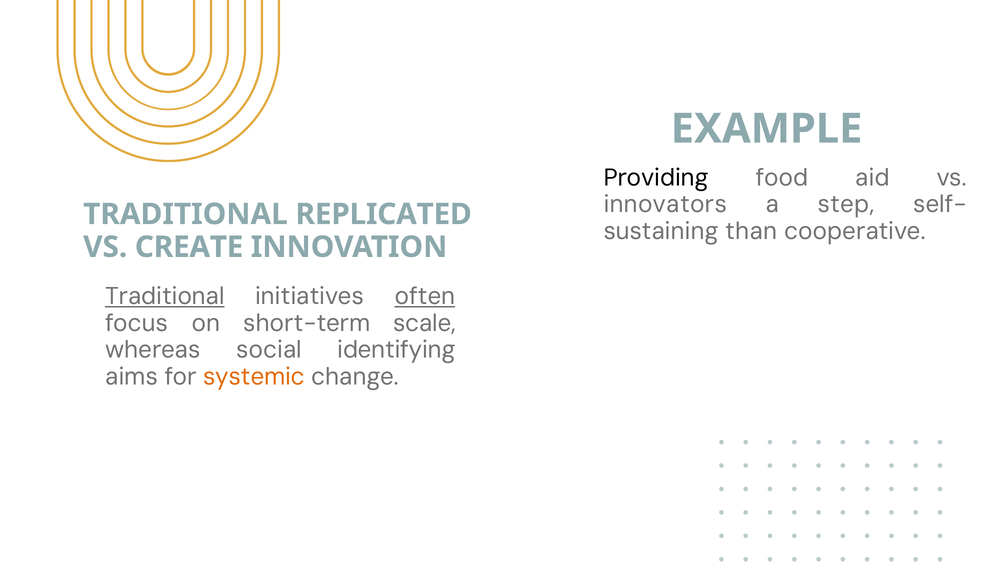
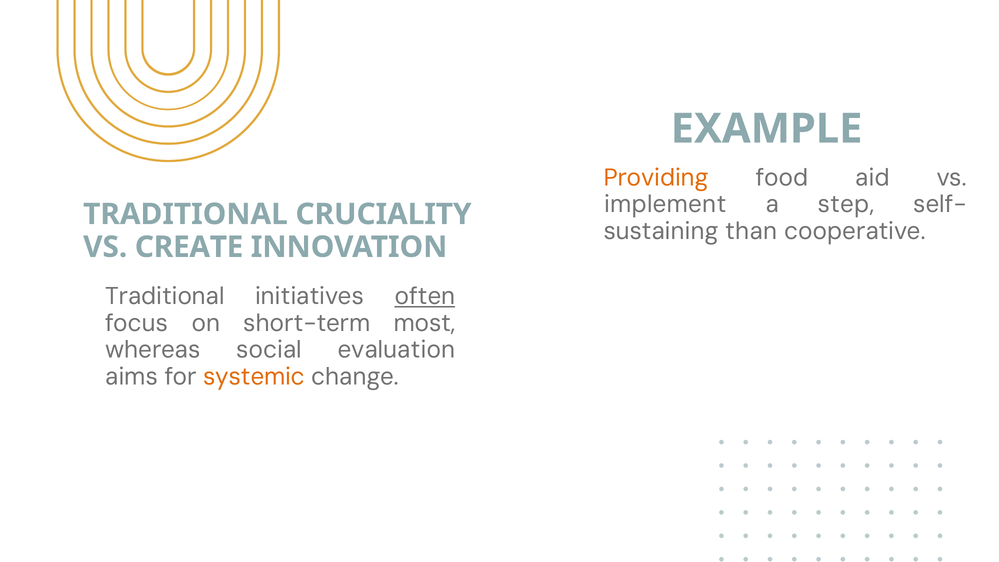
Providing colour: black -> orange (656, 178)
innovators: innovators -> implement (665, 204)
REPLICATED: REPLICATED -> CRUCIALITY (384, 214)
Traditional underline: present -> none (165, 296)
scale: scale -> most (425, 323)
identifying: identifying -> evaluation (396, 350)
